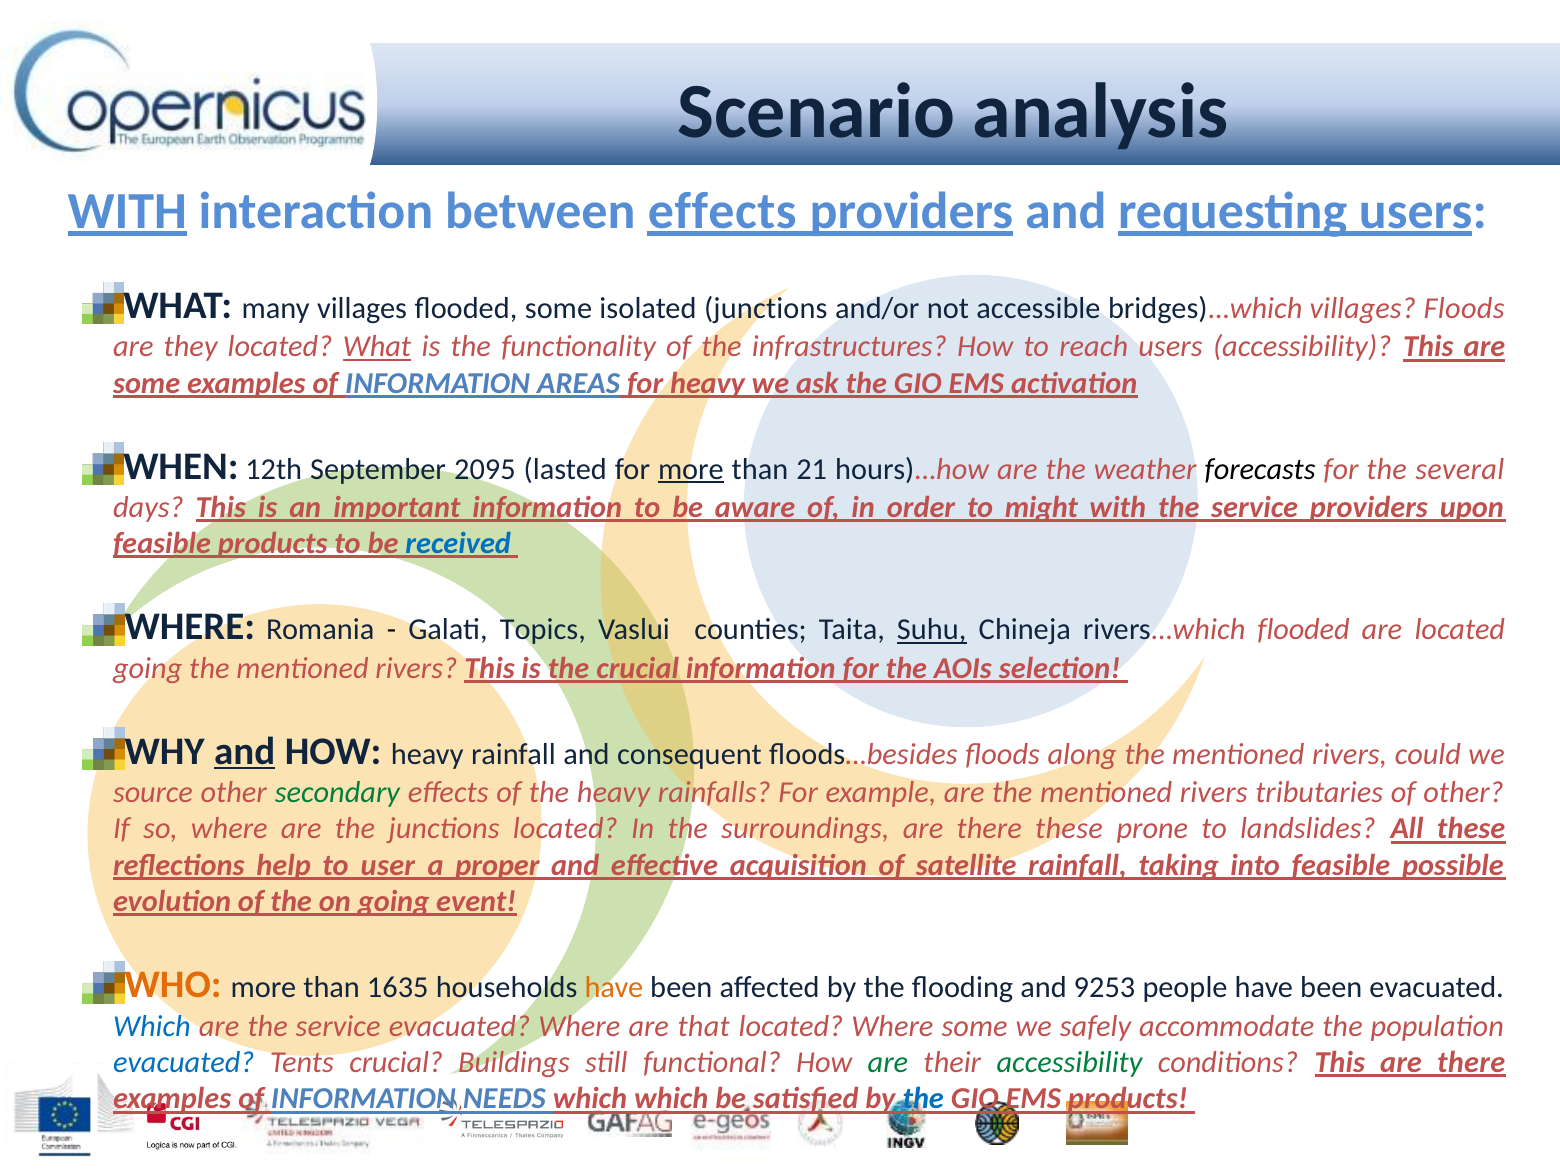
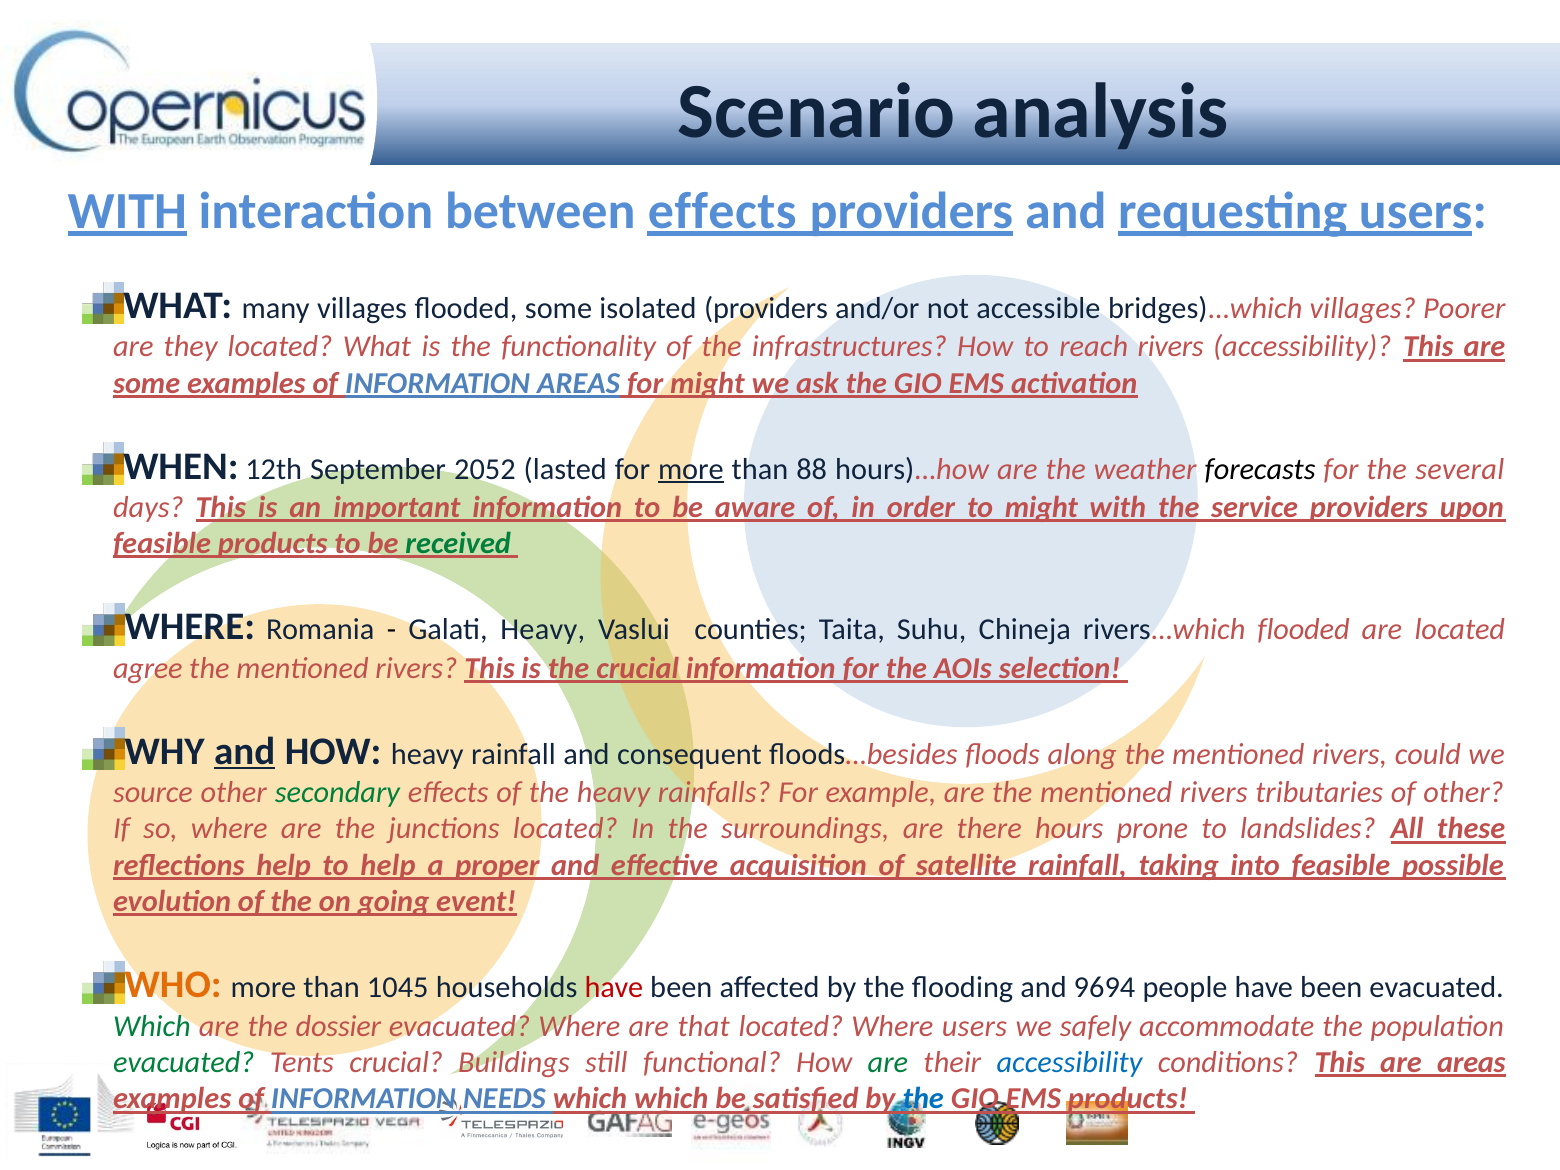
isolated junctions: junctions -> providers (766, 309)
villages Floods: Floods -> Poorer (1464, 309)
What underline: present -> none (377, 347)
reach users: users -> rivers (1171, 347)
for heavy: heavy -> might (707, 383)
2095: 2095 -> 2052 (485, 469)
21: 21 -> 88 (812, 469)
received colour: blue -> green (458, 544)
Galati Topics: Topics -> Heavy (543, 630)
Suhu underline: present -> none (932, 630)
going: going -> agree (148, 668)
there these: these -> hours (1069, 829)
to user: user -> help (388, 865)
1635: 1635 -> 1045 (398, 988)
have colour: orange -> red (614, 988)
9253: 9253 -> 9694 (1105, 988)
Which colour: blue -> green (152, 1026)
are the service: service -> dossier (338, 1026)
Where some: some -> users (974, 1026)
evacuated colour: blue -> green (184, 1063)
accessibility colour: green -> blue (1069, 1063)
This are there: there -> areas (1471, 1063)
